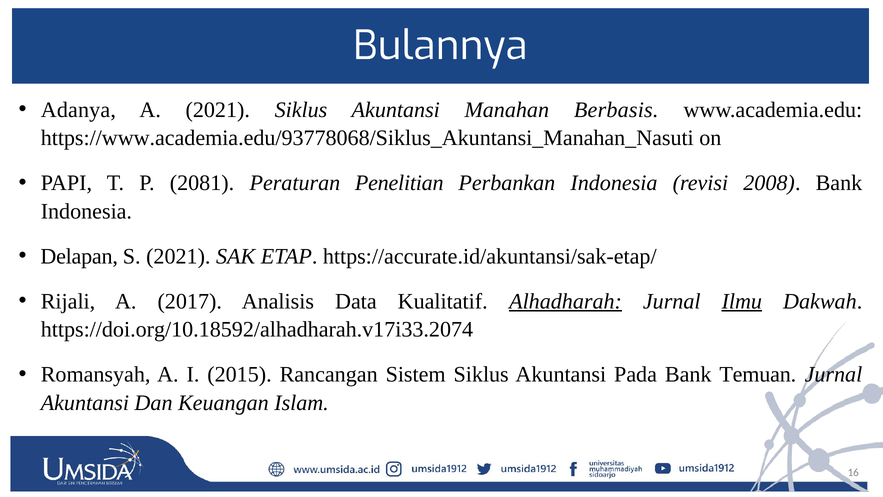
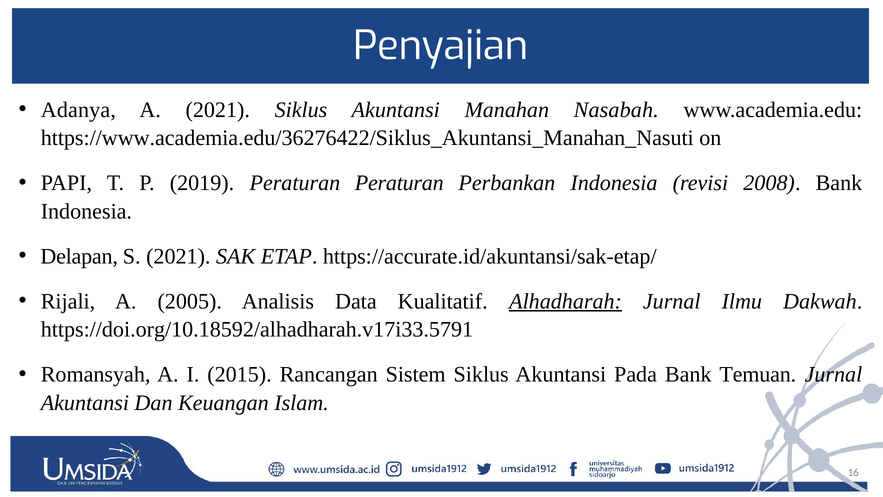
Bulannya: Bulannya -> Penyajian (441, 46)
Berbasis: Berbasis -> Nasabah (616, 110)
https://www.academia.edu/93778068/Siklus_Akuntansi_Manahan_Nasuti: https://www.academia.edu/93778068/Siklus_Akuntansi_Manahan_Nasuti -> https://www.academia.edu/36276422/Siklus_Akuntansi_Manahan_Nasuti (367, 138)
2081: 2081 -> 2019 (202, 183)
Peraturan Penelitian: Penelitian -> Peraturan (399, 183)
2017: 2017 -> 2005 (190, 301)
Ilmu underline: present -> none (742, 301)
https://doi.org/10.18592/alhadharah.v17i33.2074: https://doi.org/10.18592/alhadharah.v17i33.2074 -> https://doi.org/10.18592/alhadharah.v17i33.5791 (257, 329)
